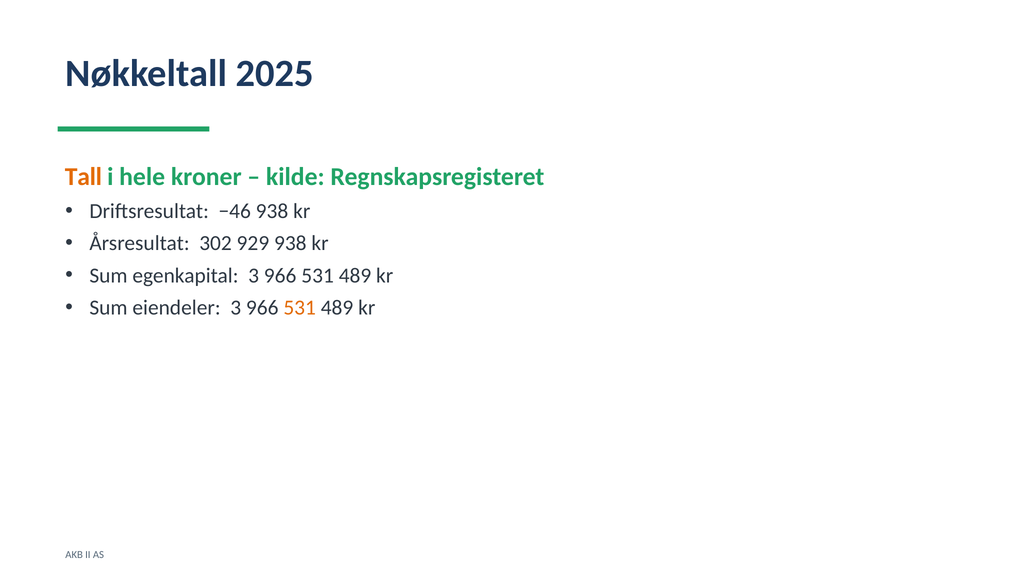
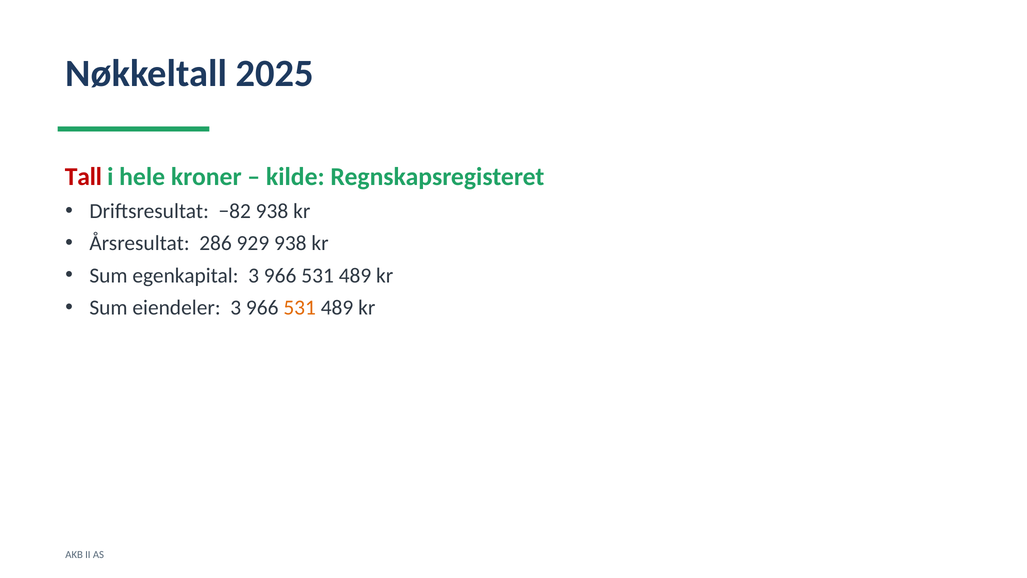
Tall colour: orange -> red (83, 177)
−46: −46 -> −82 (235, 211)
302: 302 -> 286 (216, 243)
